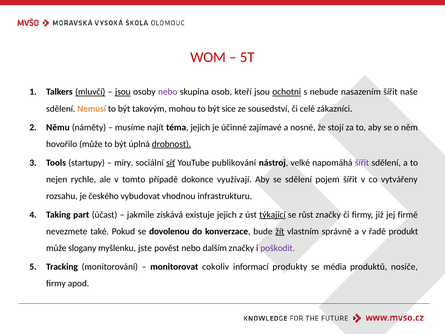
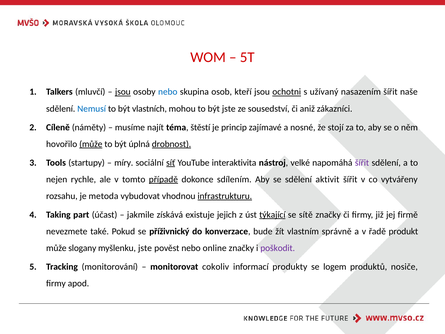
mluvčí underline: present -> none (90, 92)
nebo colour: purple -> blue (168, 92)
nebude: nebude -> užívaný (324, 92)
Nemusí colour: orange -> blue (92, 109)
takovým: takovým -> vlastních (149, 109)
být sice: sice -> jste (229, 109)
celé: celé -> aniž (307, 109)
Němu: Němu -> Cíleně (58, 127)
téma jejich: jejich -> štěstí (200, 127)
účinné: účinné -> princip (234, 127)
může underline: none -> present (91, 144)
publikování: publikování -> interaktivita (234, 163)
případě underline: none -> present (163, 179)
využívají: využívají -> sdílením (234, 179)
pojem: pojem -> aktivit (327, 179)
českého: českého -> metoda (104, 196)
infrastrukturu underline: none -> present (225, 196)
růst: růst -> sítě (306, 215)
dovolenou: dovolenou -> příživnický (169, 231)
žít underline: present -> none (280, 231)
dalším: dalším -> online (215, 248)
média: média -> logem (335, 267)
